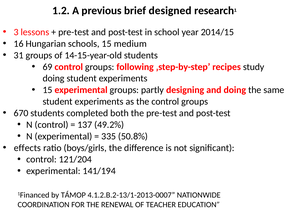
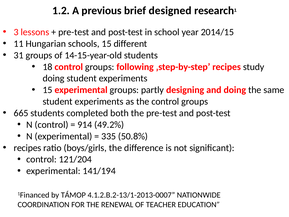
16: 16 -> 11 (19, 44)
medium: medium -> different (130, 44)
69: 69 -> 18 (48, 67)
670: 670 -> 665 (21, 113)
137: 137 -> 914 (85, 125)
effects: effects -> recipes (28, 148)
